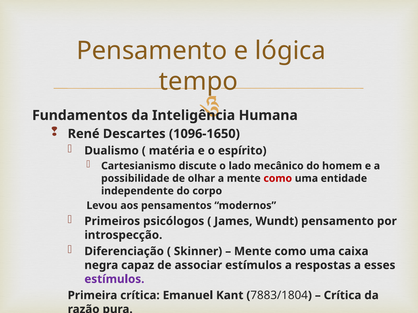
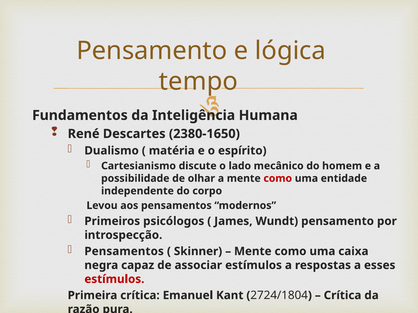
1096-1650: 1096-1650 -> 2380-1650 (204, 134)
Diferenciação: Diferenciação -> Pensamentos (124, 252)
estímulos colour: purple -> red (114, 280)
7883/1804: 7883/1804 -> 2724/1804 (279, 296)
